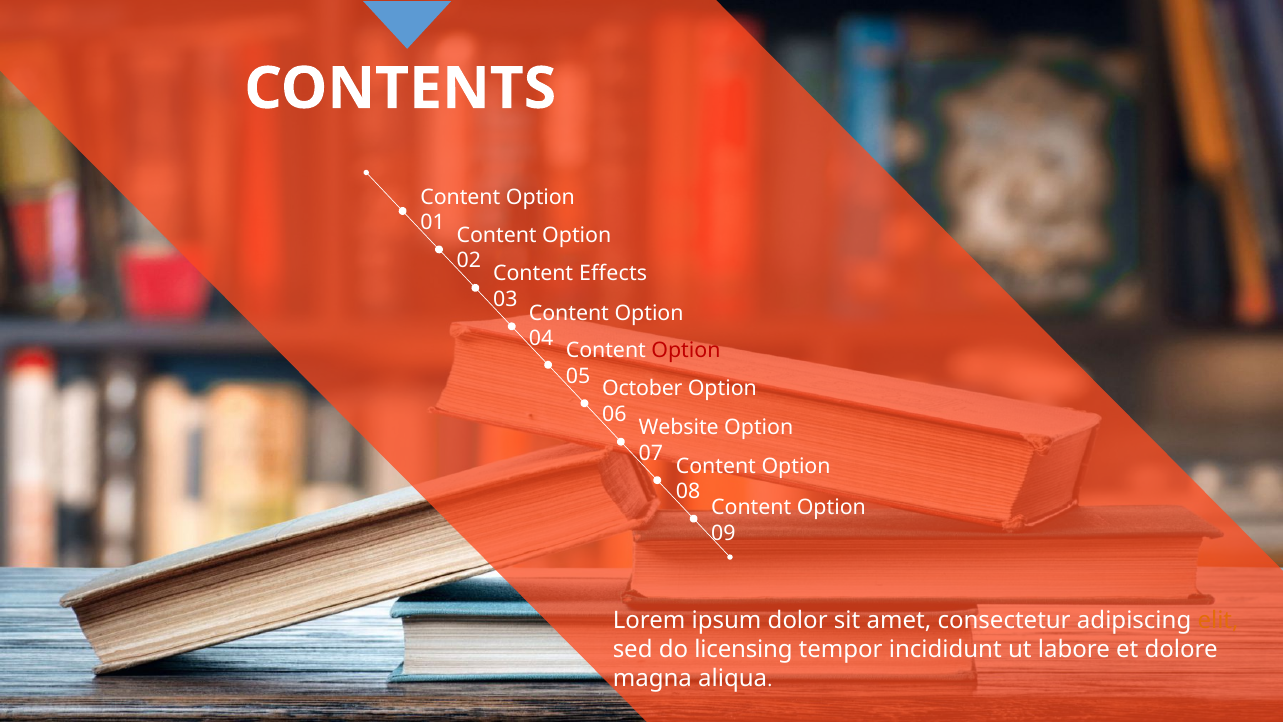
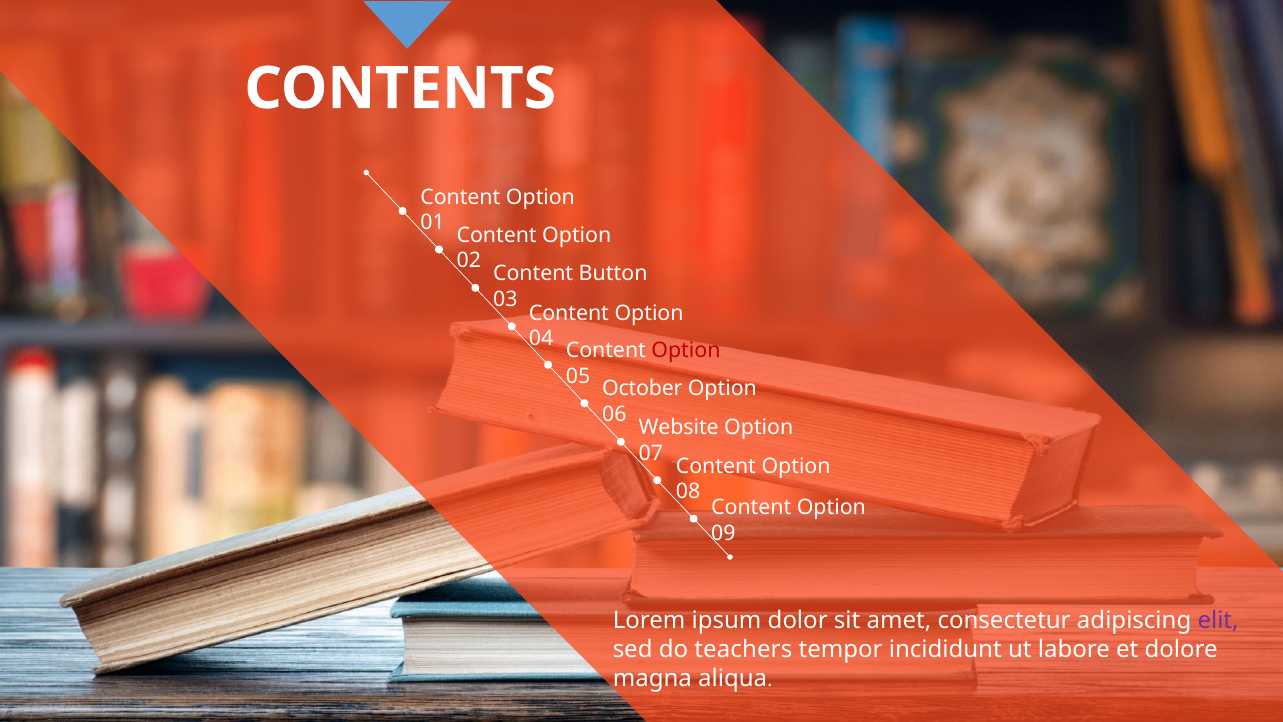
Effects: Effects -> Button (613, 273)
elit colour: orange -> purple (1218, 621)
licensing: licensing -> teachers (743, 650)
